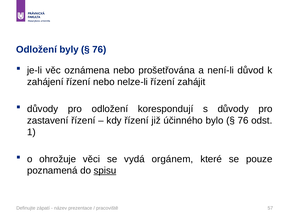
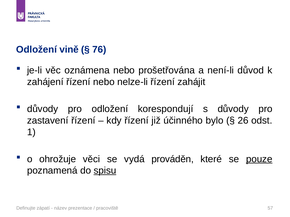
byly: byly -> vině (69, 50)
76: 76 -> 26 (243, 121)
orgánem: orgánem -> prováděn (173, 159)
pouze underline: none -> present (259, 159)
